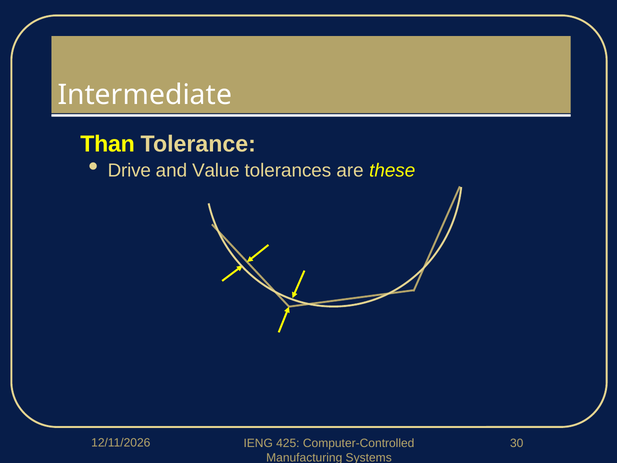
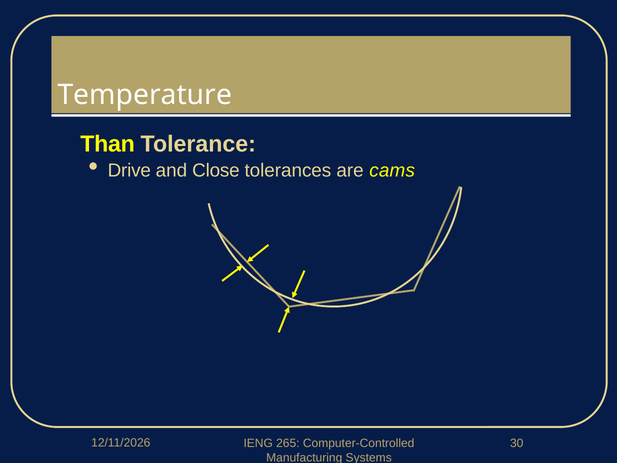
Intermediate: Intermediate -> Temperature (145, 95)
Value: Value -> Close (216, 170)
these: these -> cams (392, 170)
425: 425 -> 265 (288, 443)
